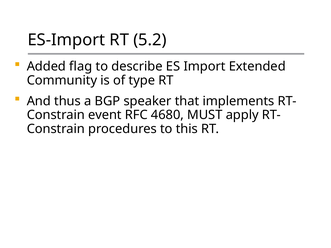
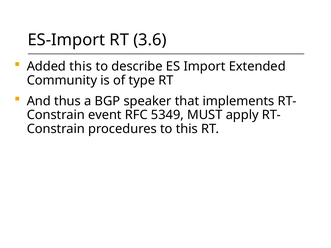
5.2: 5.2 -> 3.6 (150, 40)
Added flag: flag -> this (81, 66)
4680: 4680 -> 5349 (167, 115)
